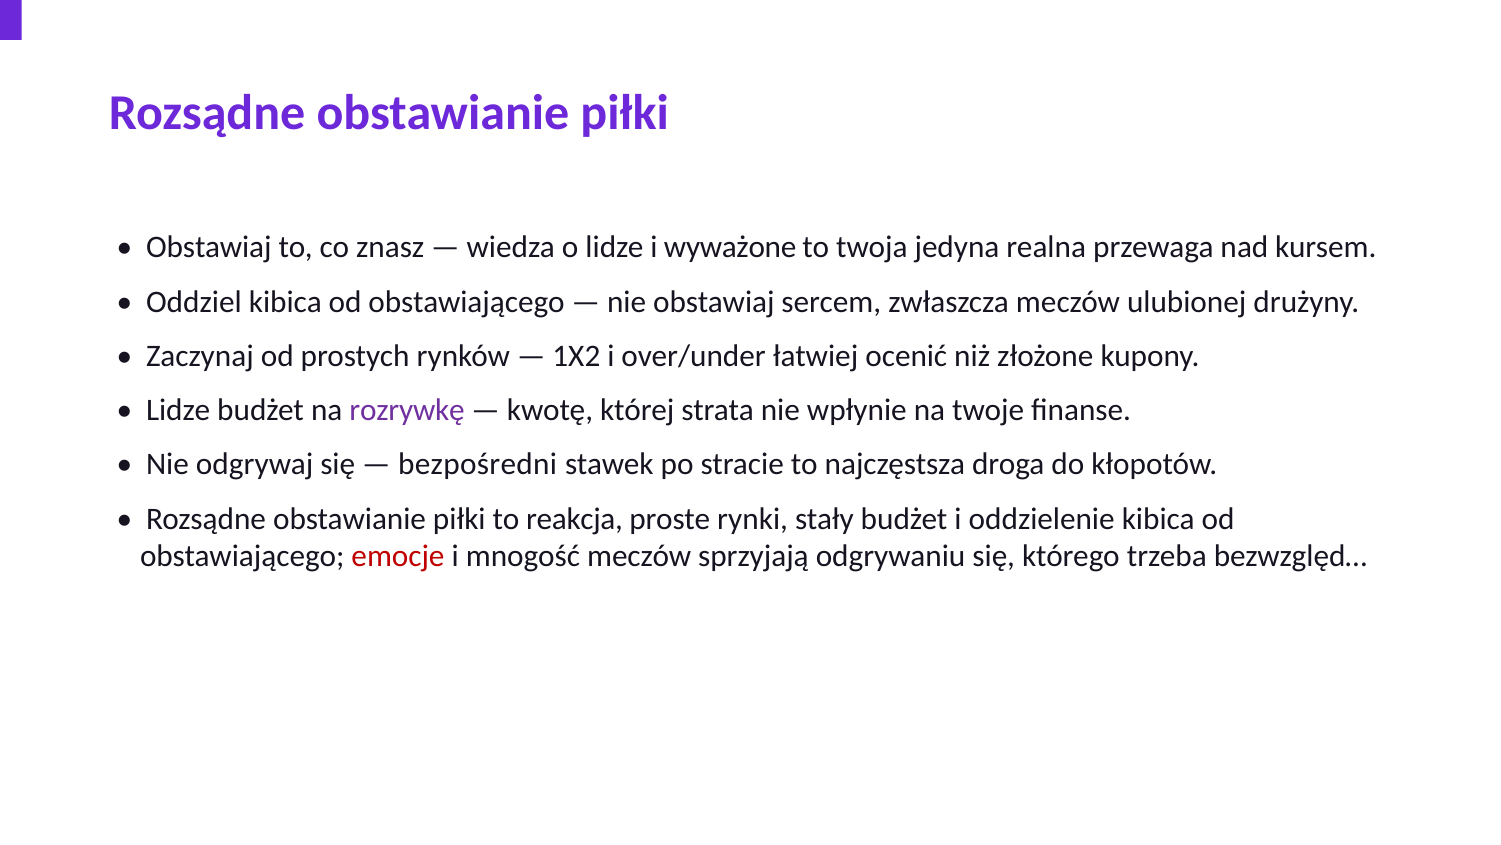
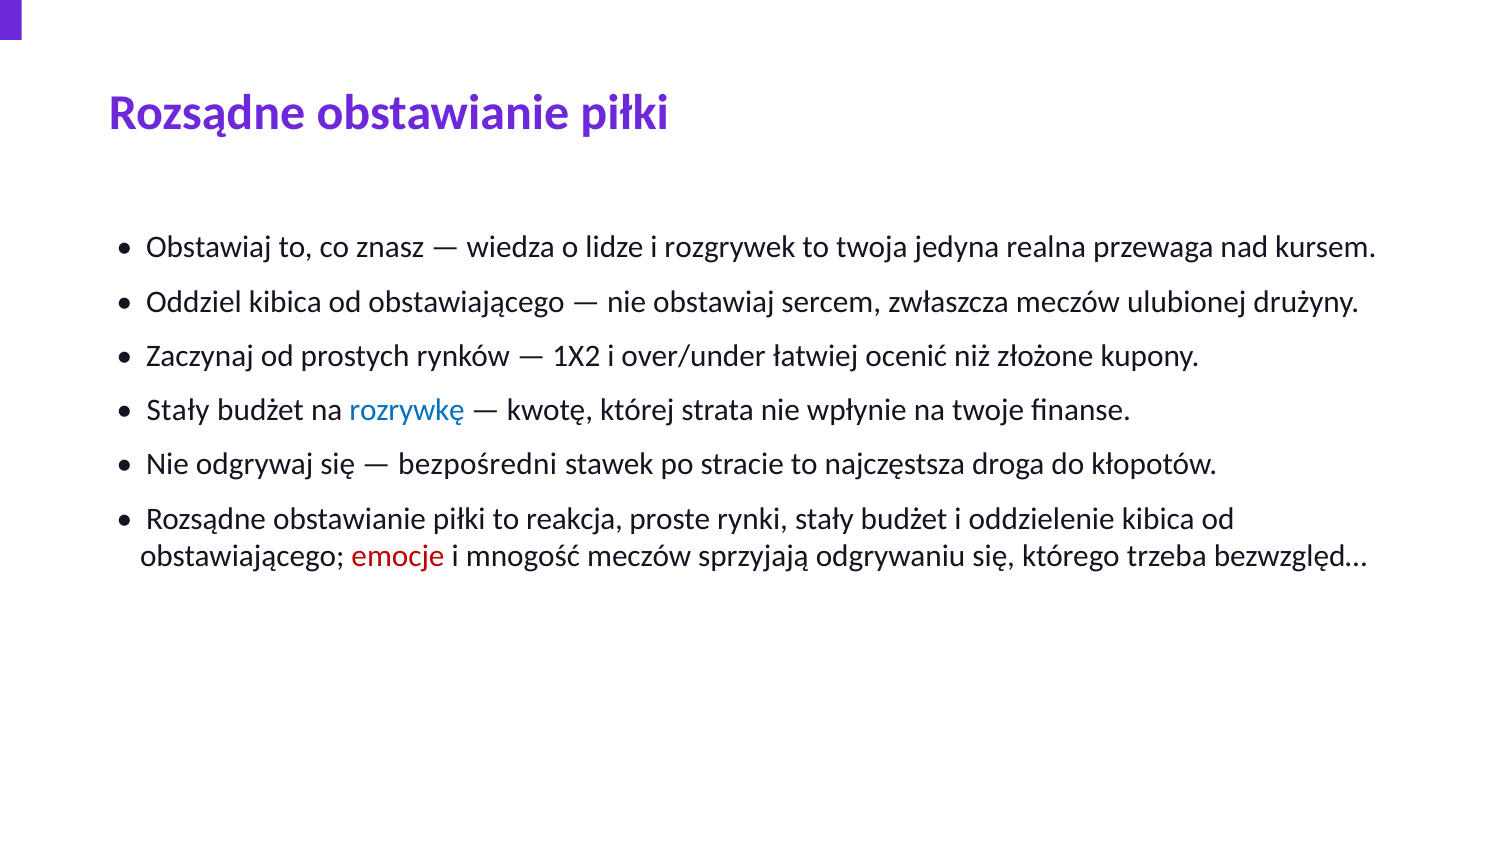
wyważone: wyważone -> rozgrywek (730, 247)
Lidze: Lidze -> Stały (178, 410)
rozrywkę colour: purple -> blue (407, 410)
